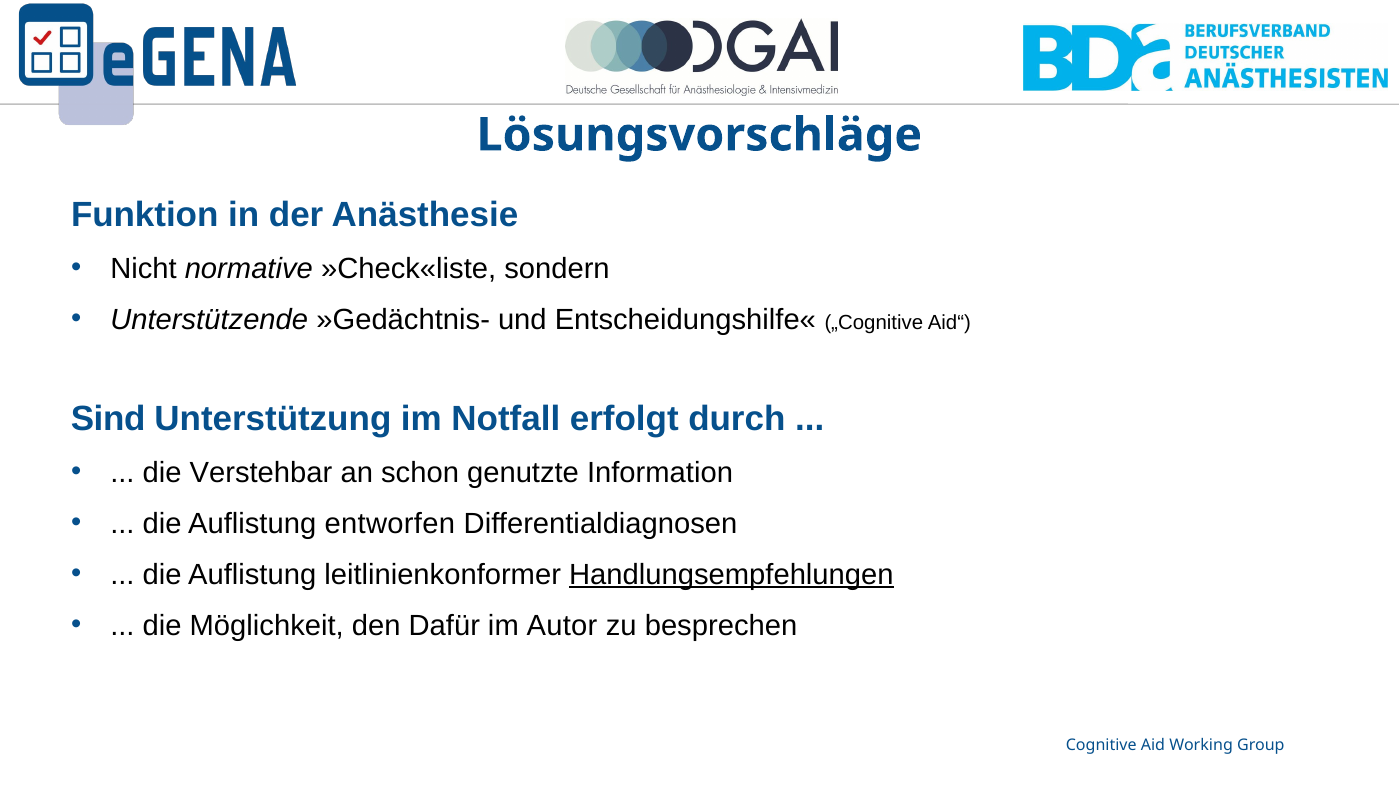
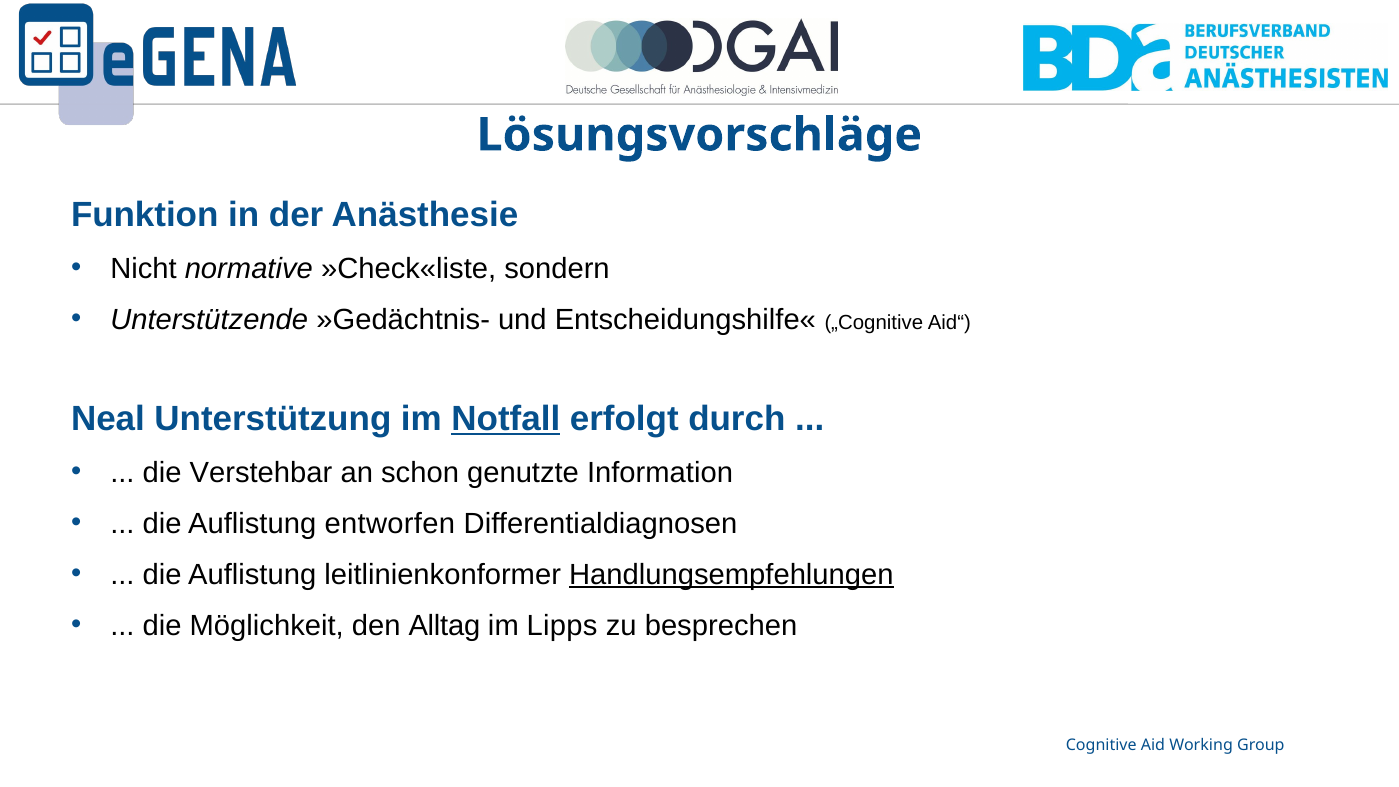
Sind: Sind -> Neal (108, 418)
Notfall underline: none -> present (506, 418)
Dafür: Dafür -> Alltag (444, 625)
Autor: Autor -> Lipps (562, 625)
